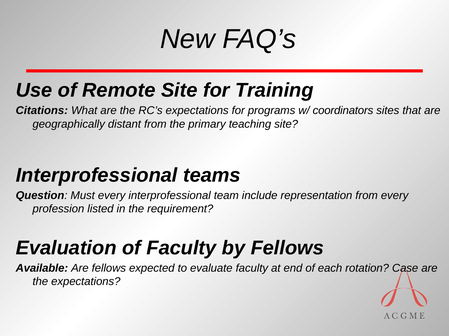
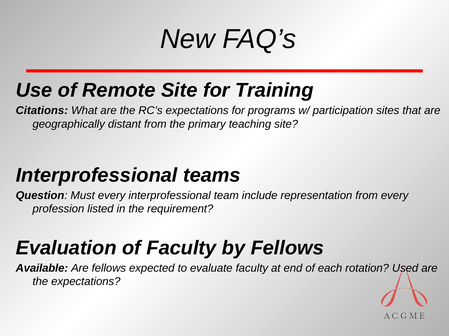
coordinators: coordinators -> participation (343, 111)
Case: Case -> Used (405, 269)
